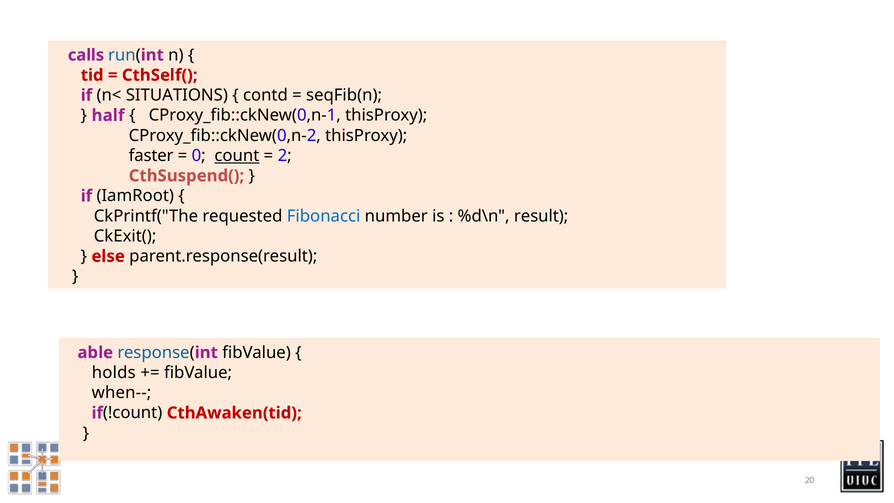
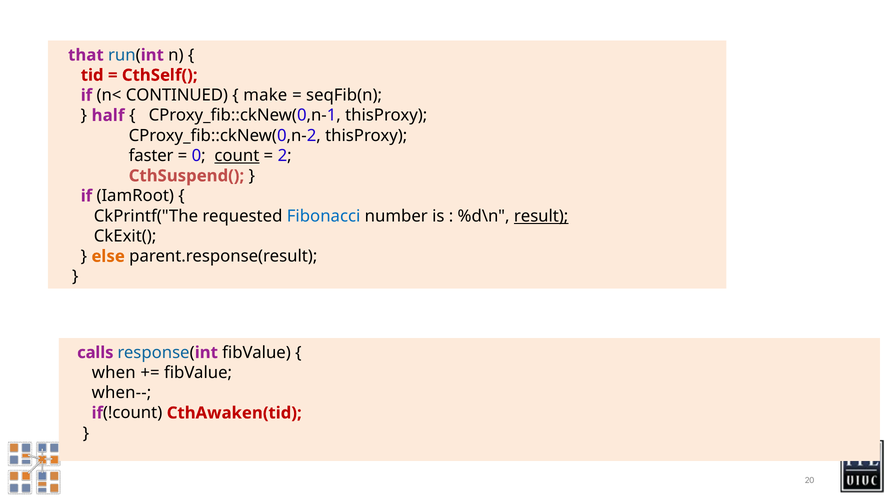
calls: calls -> that (86, 55)
SITUATIONS: SITUATIONS -> CONTINUED (177, 95)
contd: contd -> make (265, 95)
result underline: none -> present (541, 216)
else colour: red -> orange (108, 256)
able: able -> calls (95, 352)
holds: holds -> when (114, 373)
